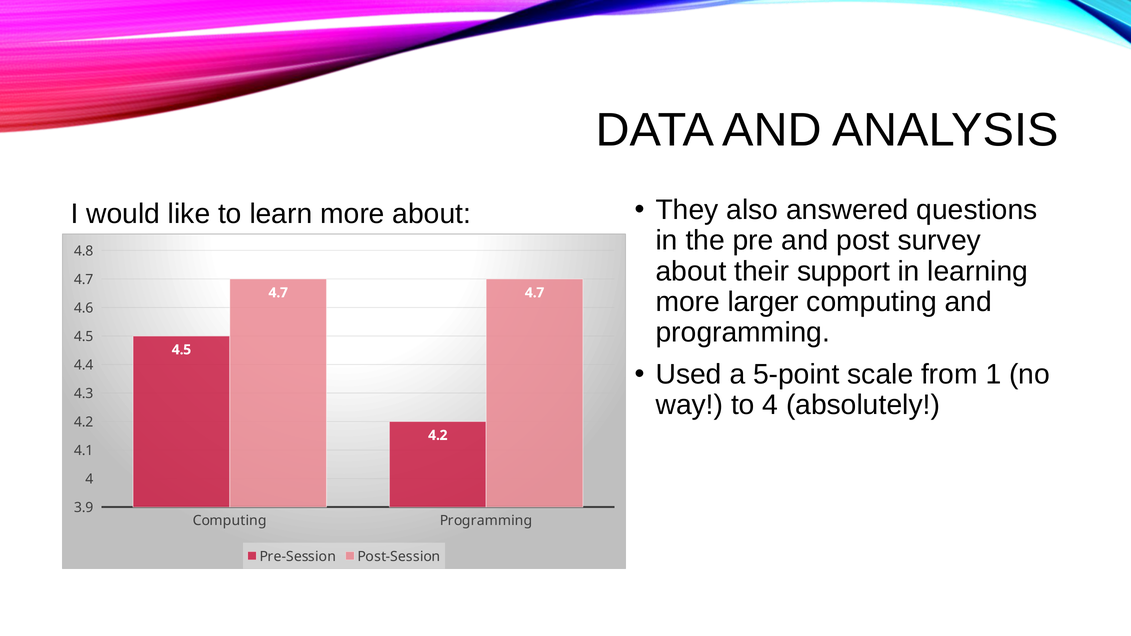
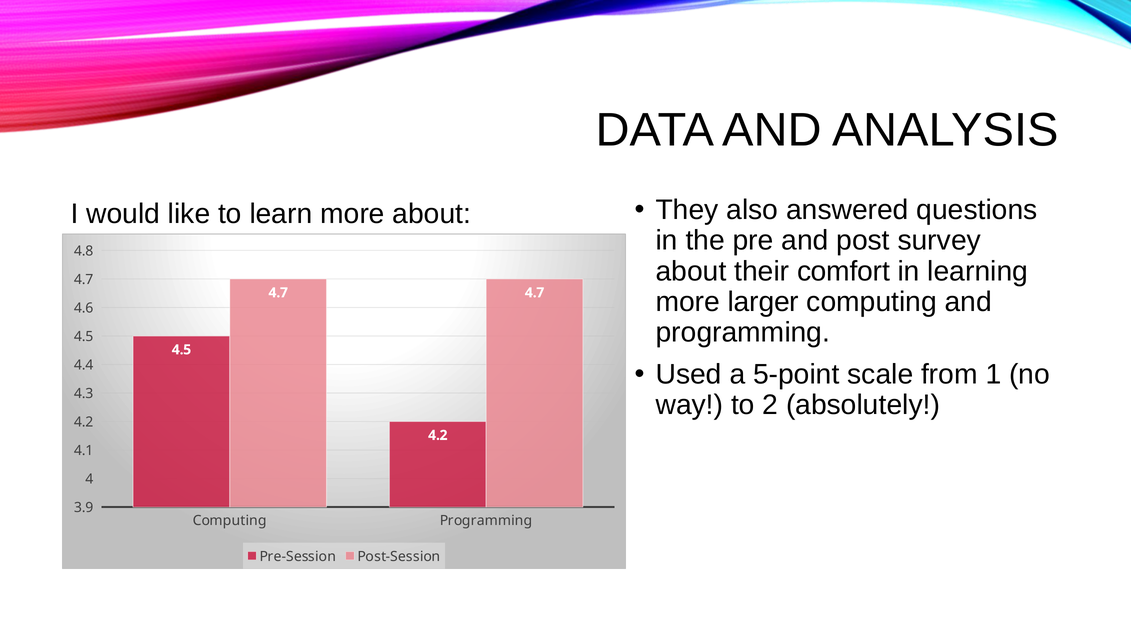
support: support -> comfort (843, 271)
to 4: 4 -> 2 (770, 405)
